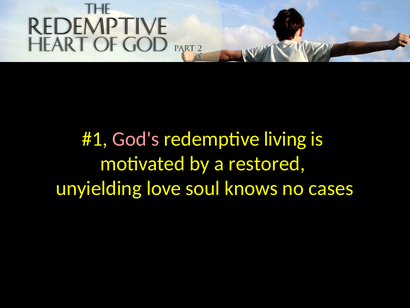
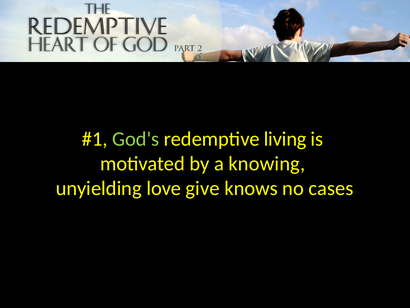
God's colour: pink -> light green (136, 139)
restored: restored -> knowing (267, 163)
soul: soul -> give (203, 188)
